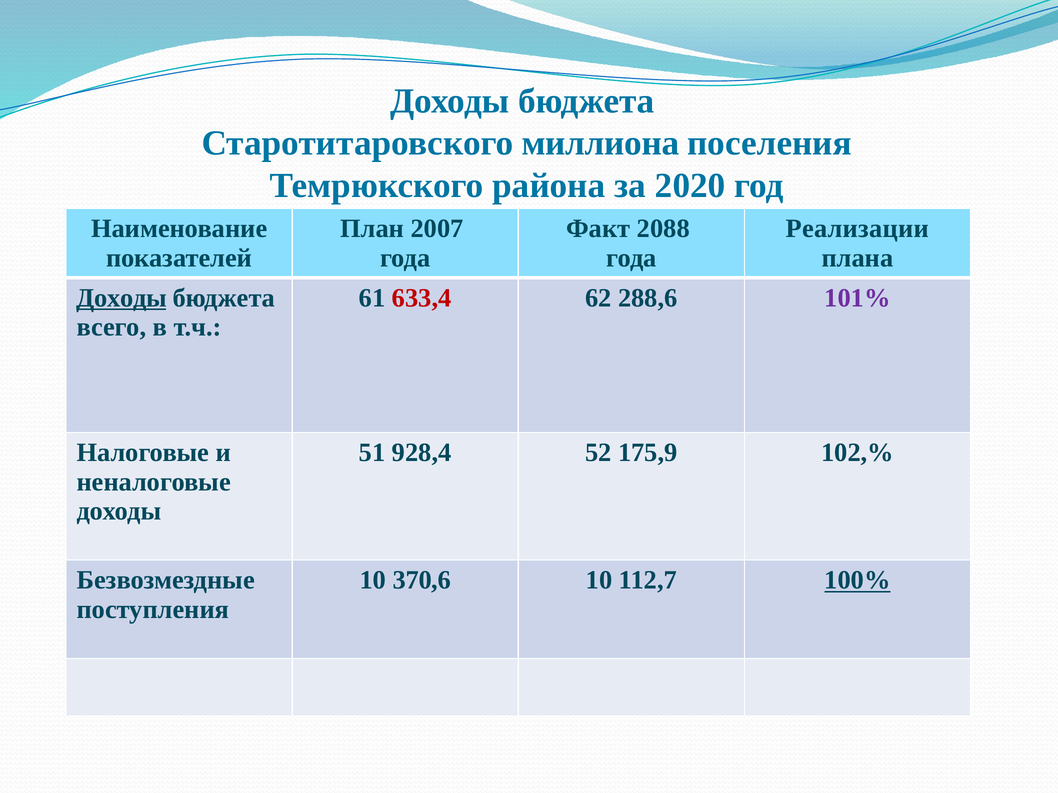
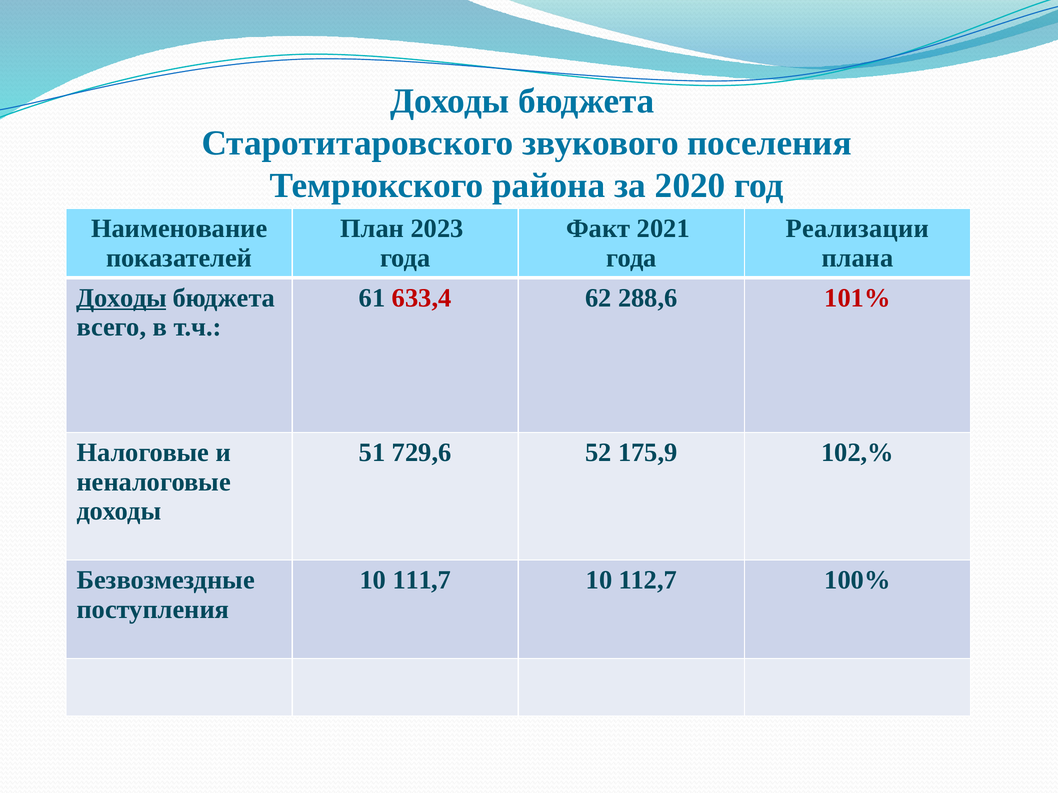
миллиона: миллиона -> звукового (600, 143)
2007: 2007 -> 2023 (437, 229)
2088: 2088 -> 2021 (663, 229)
101% colour: purple -> red (857, 298)
928,4: 928,4 -> 729,6 (422, 453)
370,6: 370,6 -> 111,7 (422, 581)
100% underline: present -> none (857, 581)
